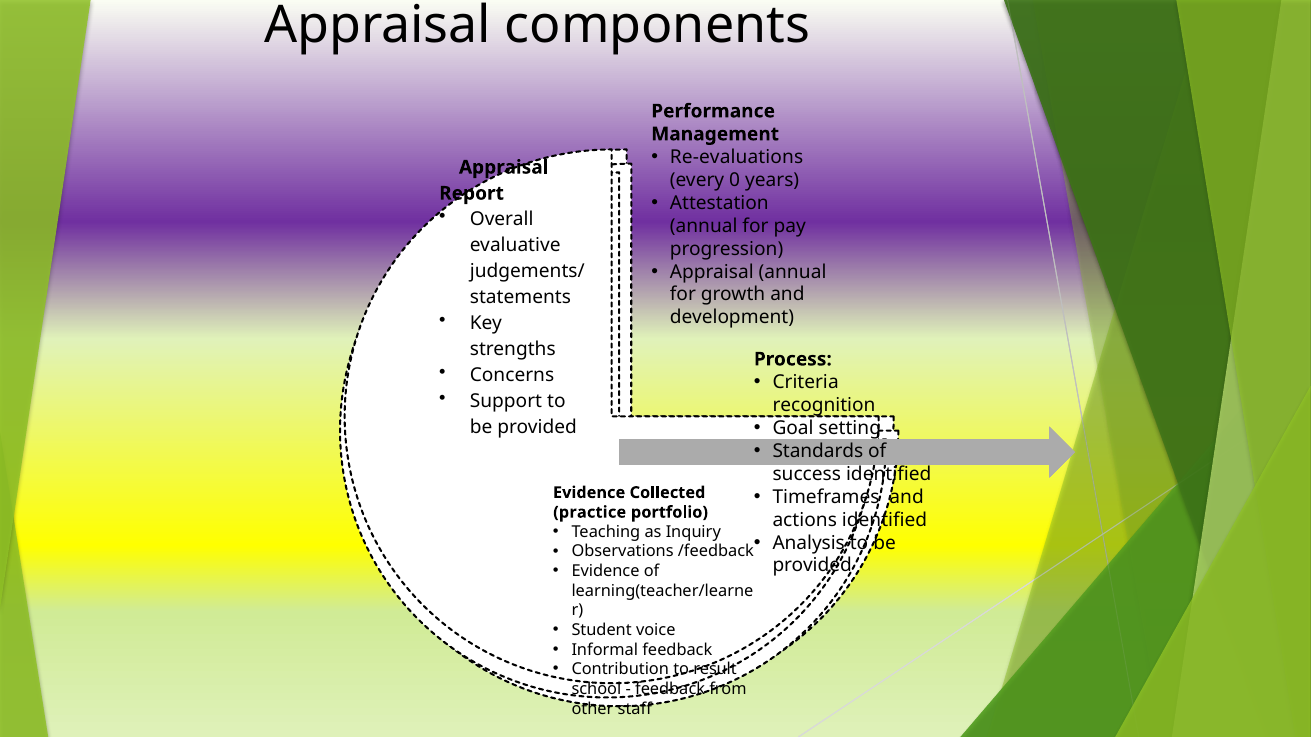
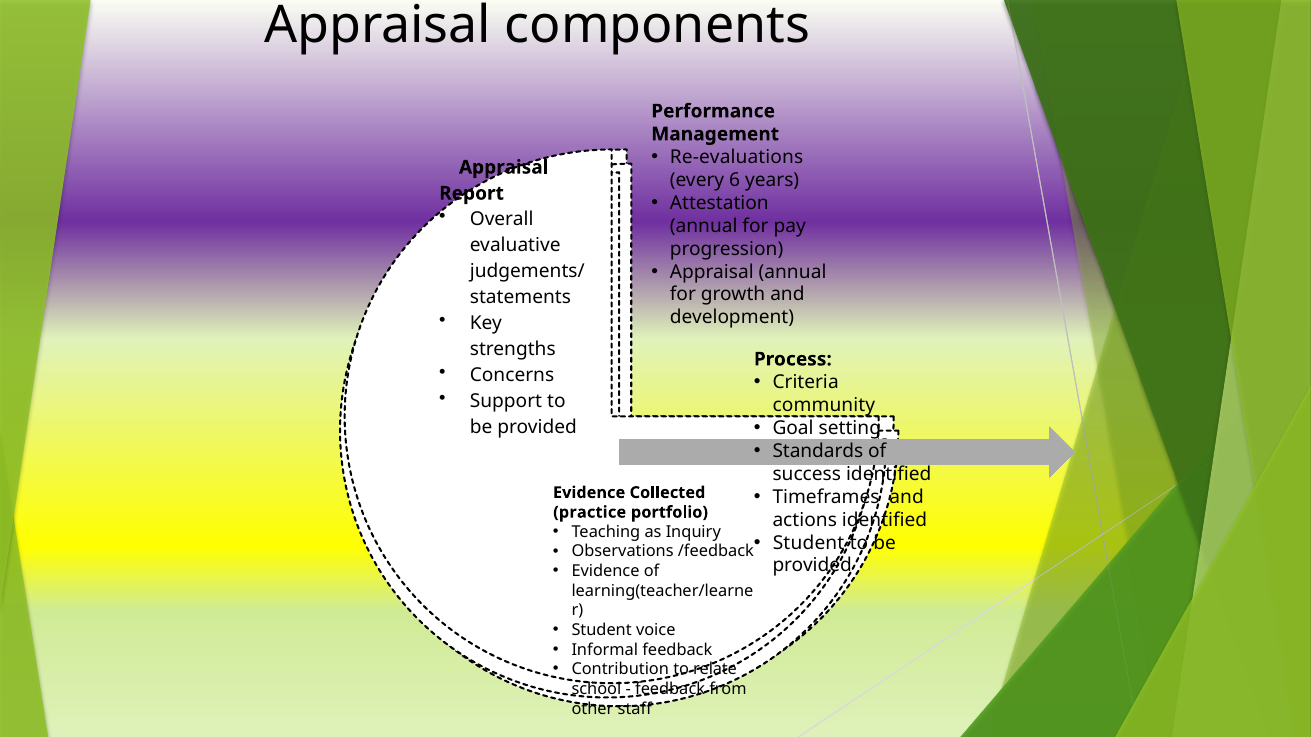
0: 0 -> 6 (735, 180)
recognition: recognition -> community (824, 405)
Analysis: Analysis -> Student (809, 543)
result: result -> relate (715, 670)
